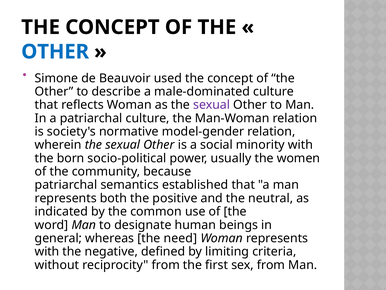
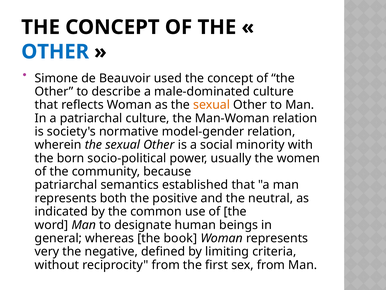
sexual colour: purple -> orange (212, 105)
need: need -> book (180, 238)
with: with -> very (47, 251)
